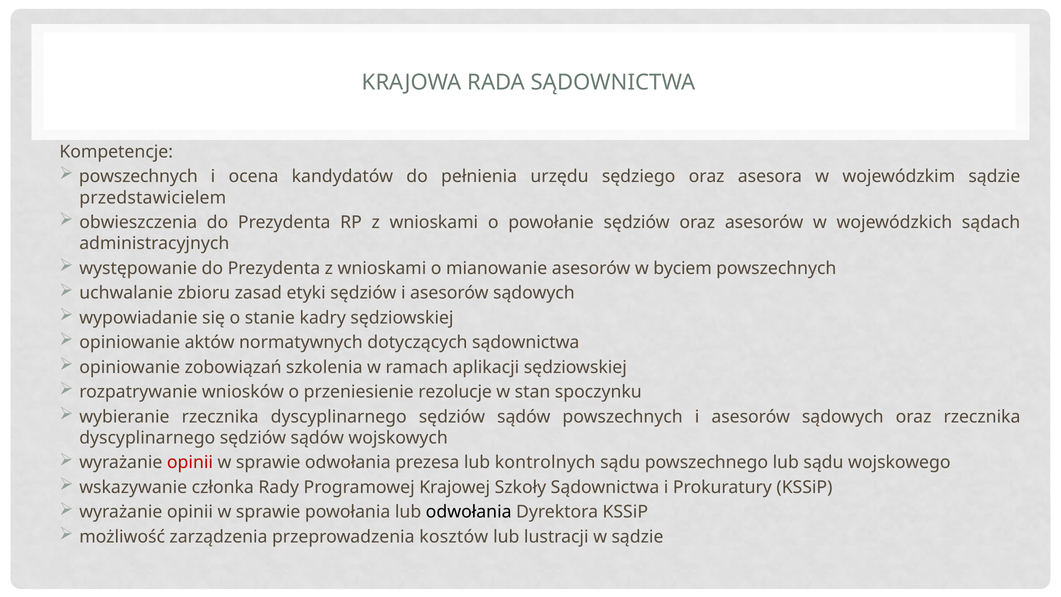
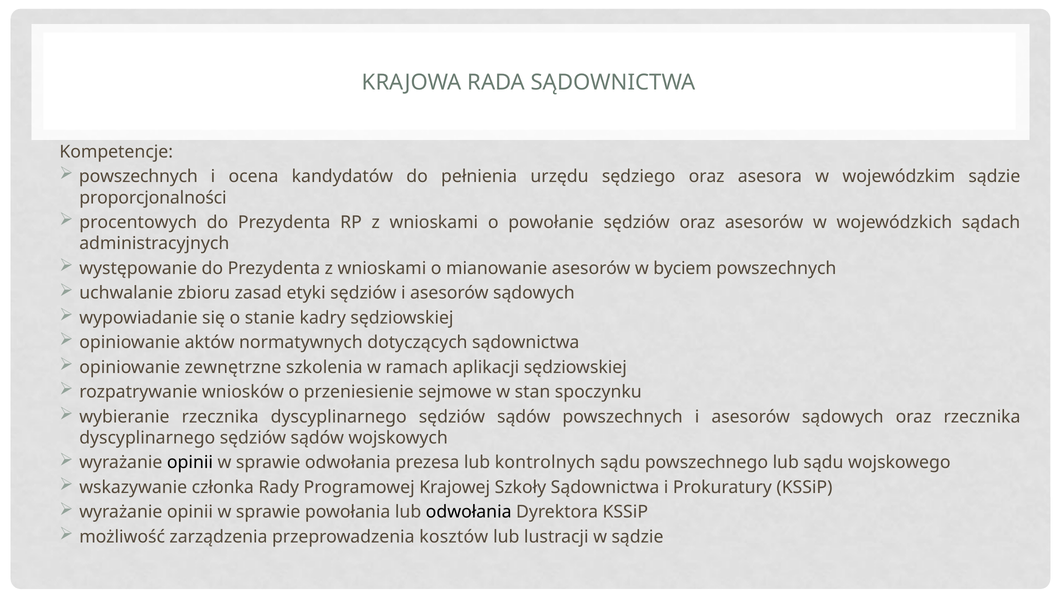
przedstawicielem: przedstawicielem -> proporcjonalności (153, 198)
obwieszczenia: obwieszczenia -> procentowych (138, 222)
zobowiązań: zobowiązań -> zewnętrzne (233, 367)
rezolucje: rezolucje -> sejmowe (455, 392)
opinii colour: red -> black (190, 462)
